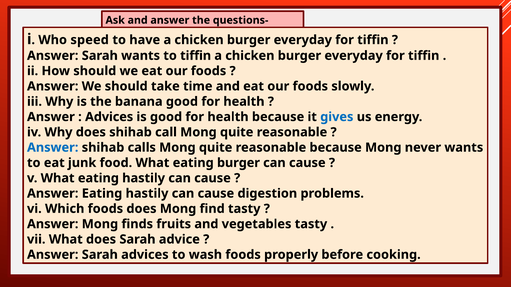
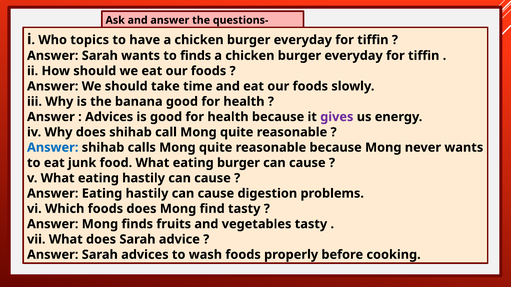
speed: speed -> topics (90, 40)
to tiffin: tiffin -> finds (196, 56)
gives colour: blue -> purple (337, 117)
